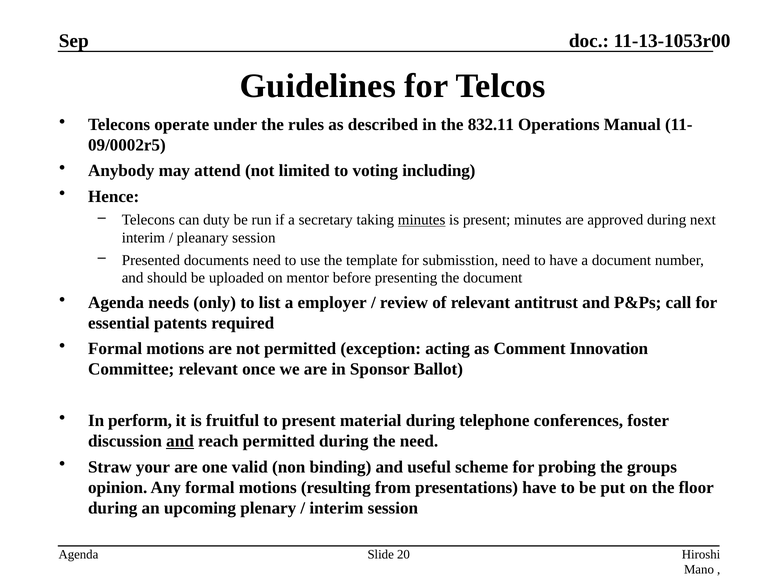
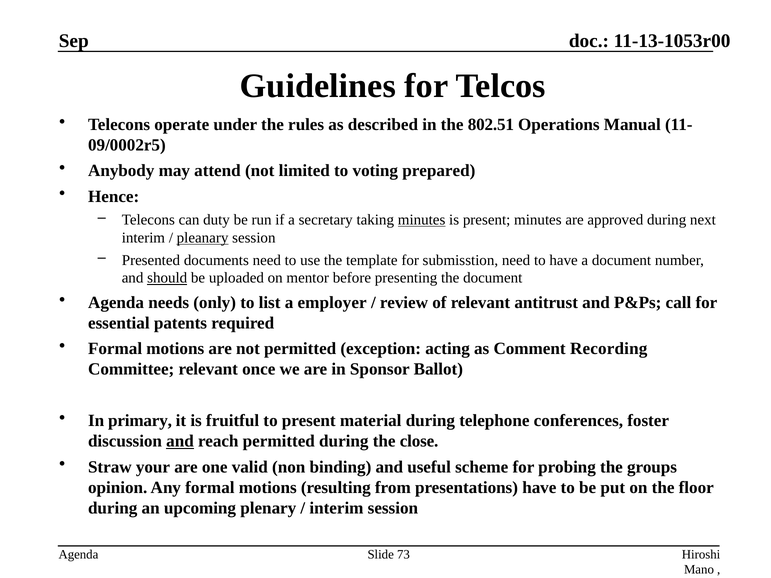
832.11: 832.11 -> 802.51 (491, 125)
including: including -> prepared (439, 171)
pleanary underline: none -> present (203, 238)
should underline: none -> present (167, 278)
Innovation: Innovation -> Recording (609, 349)
perform: perform -> primary (140, 421)
the need: need -> close (419, 441)
20: 20 -> 73 (403, 555)
